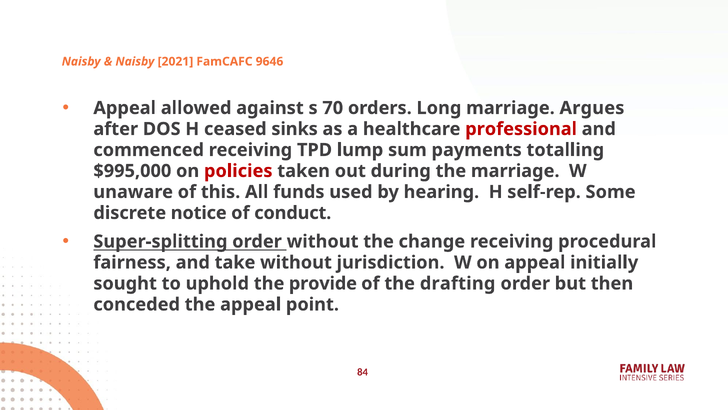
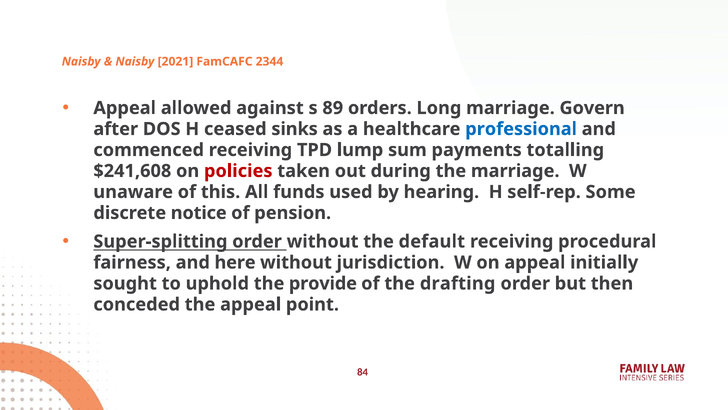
9646: 9646 -> 2344 (270, 61)
70: 70 -> 89 (333, 108)
Argues: Argues -> Govern (592, 108)
professional colour: red -> blue (521, 129)
$995,000: $995,000 -> $241,608 (132, 171)
conduct: conduct -> pension (293, 213)
change: change -> default (432, 241)
take: take -> here (235, 262)
